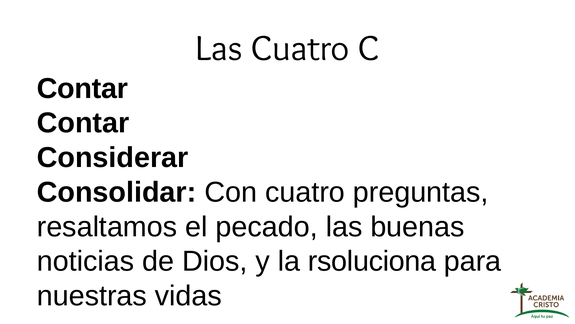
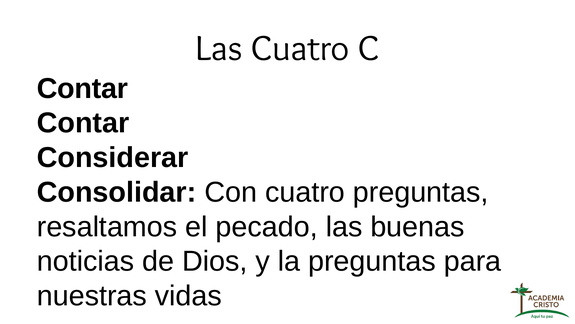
la rsoluciona: rsoluciona -> preguntas (372, 261)
